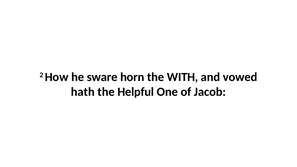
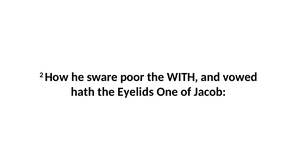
horn: horn -> poor (132, 77)
Helpful: Helpful -> Eyelids (136, 92)
